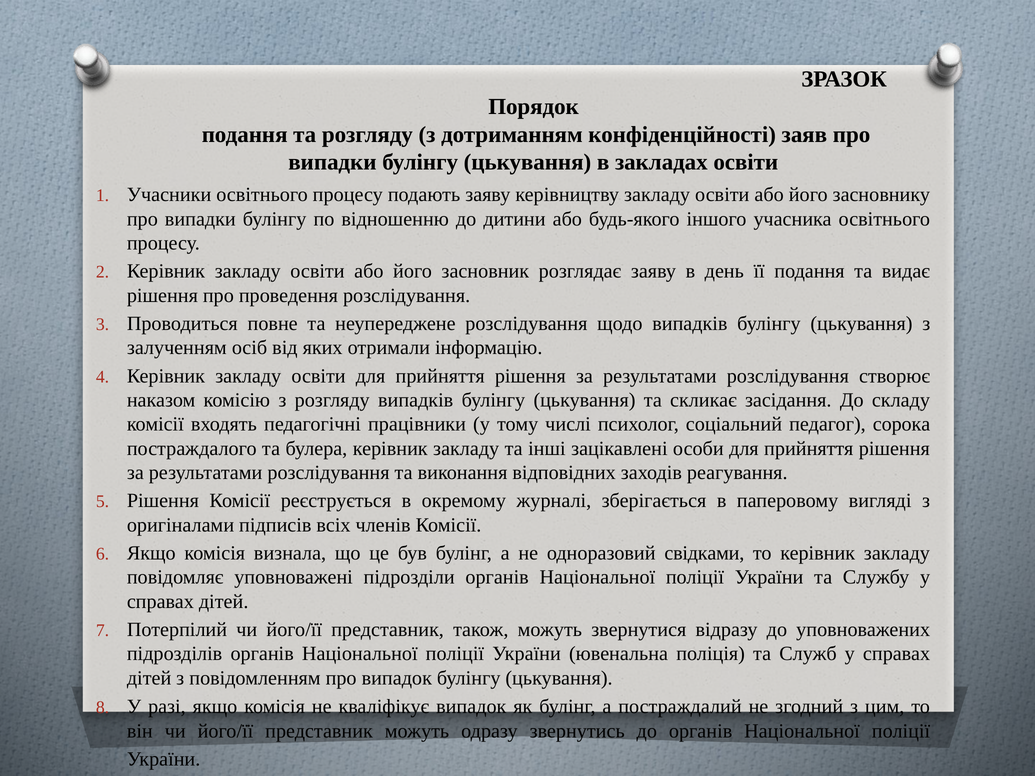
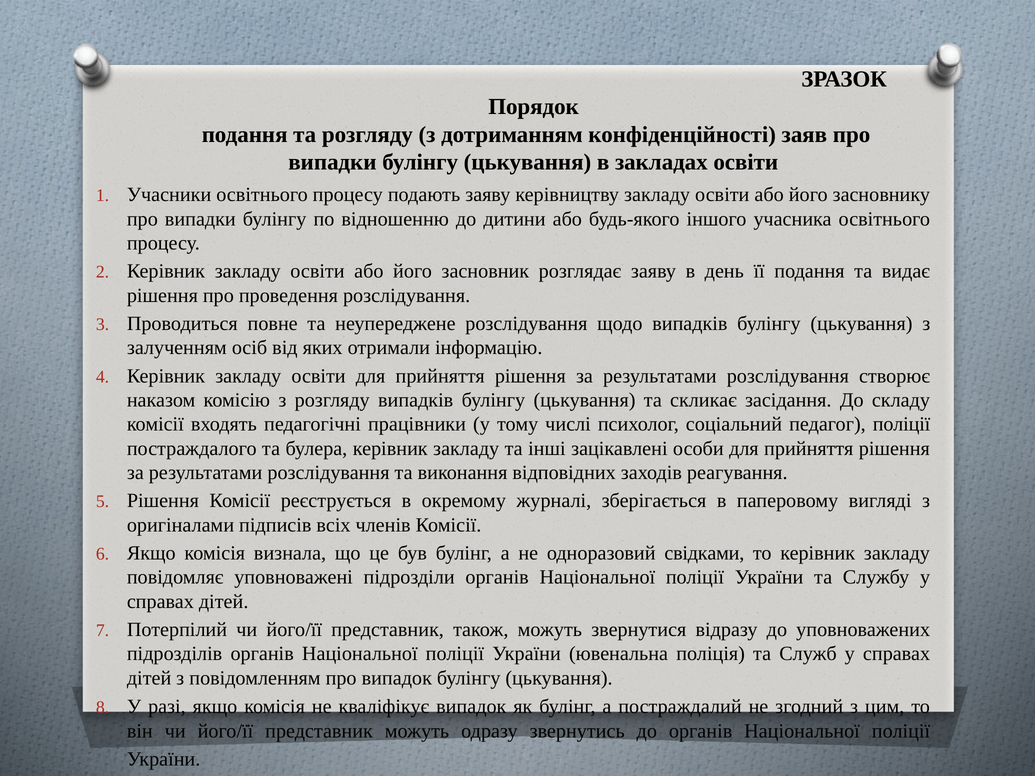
педагог сорока: сорока -> поліції (902, 424)
